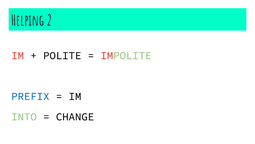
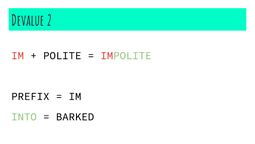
Helping: Helping -> Devalue (28, 21)
PREFIX colour: blue -> black (30, 96)
CHANGE: CHANGE -> BARKED (75, 116)
